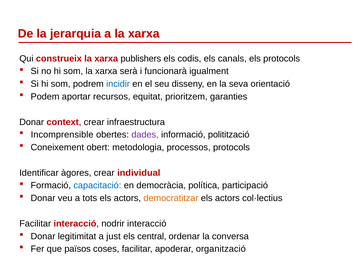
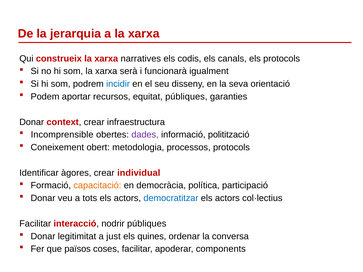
publishers: publishers -> narratives (141, 59)
equitat prioritzem: prioritzem -> públiques (186, 97)
capacitació colour: blue -> orange (97, 186)
democratitzar colour: orange -> blue (171, 198)
nodrir interacció: interacció -> públiques (147, 224)
central: central -> quines (152, 236)
organització: organització -> components (221, 249)
